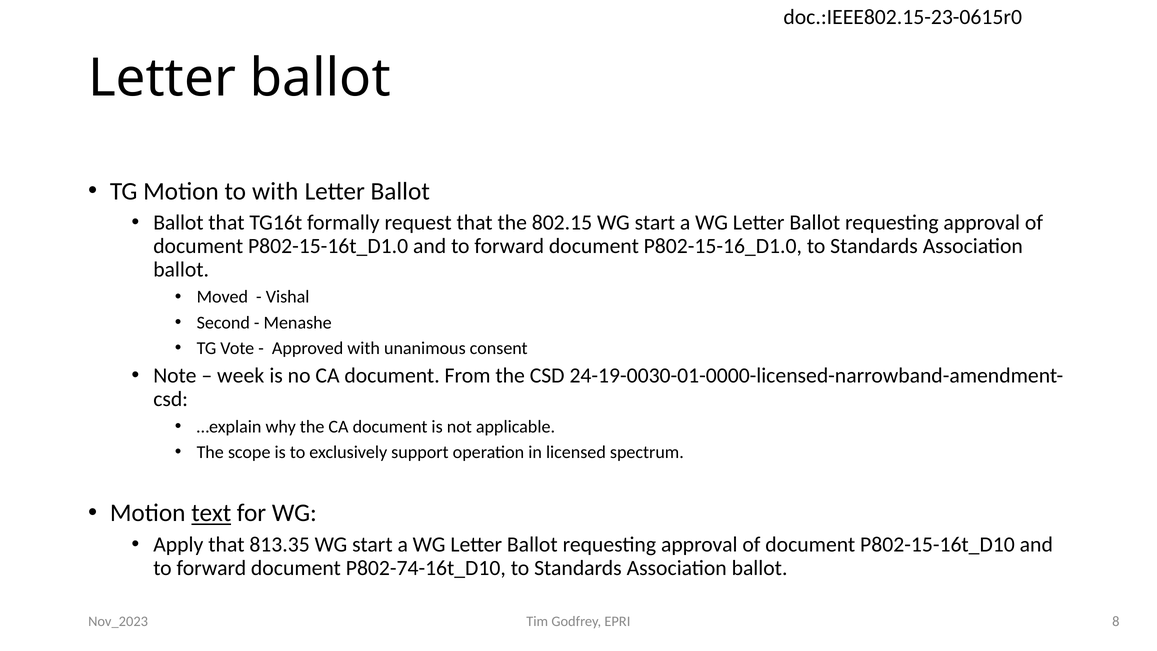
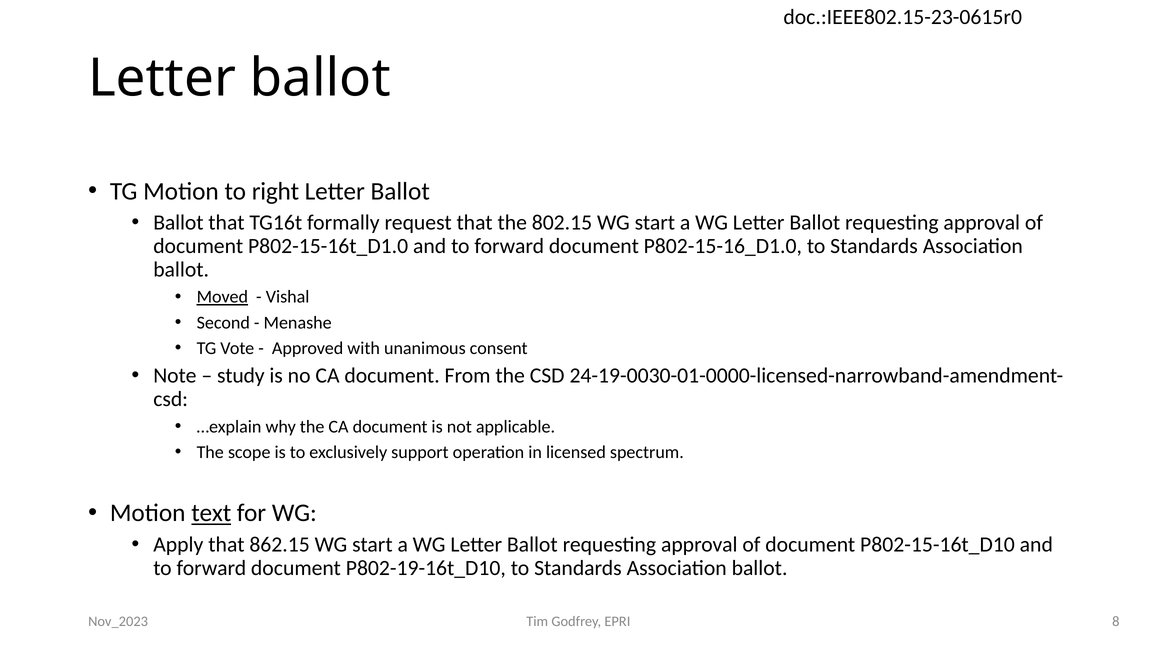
to with: with -> right (275, 191)
Moved underline: none -> present (222, 297)
week: week -> study (241, 376)
813.35: 813.35 -> 862.15 (280, 544)
P802-74-16t_D10: P802-74-16t_D10 -> P802-19-16t_D10 (426, 568)
